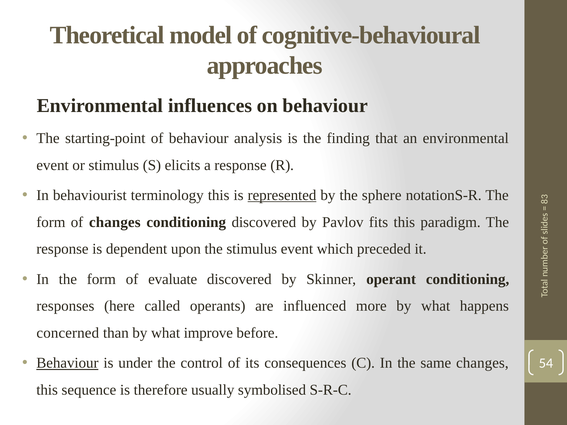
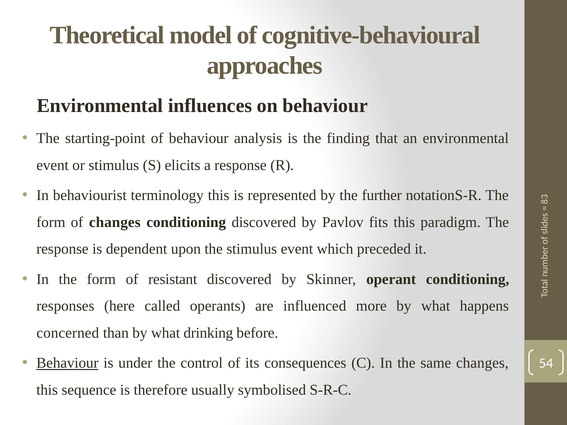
represented underline: present -> none (282, 195)
sphere: sphere -> further (382, 195)
evaluate: evaluate -> resistant (173, 279)
improve: improve -> drinking (208, 333)
